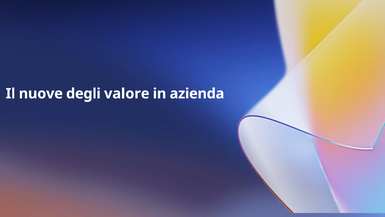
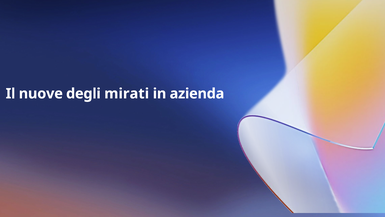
valore: valore -> mirati (127, 93)
